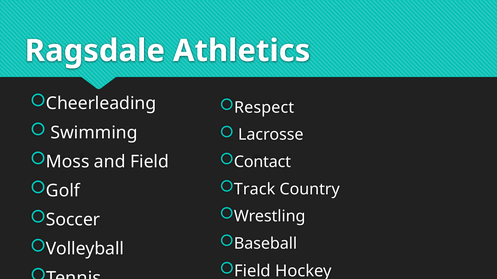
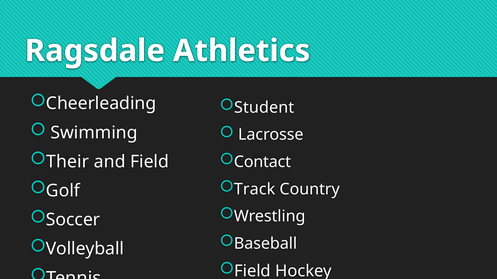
Respect: Respect -> Student (264, 108)
Moss: Moss -> Their (68, 162)
